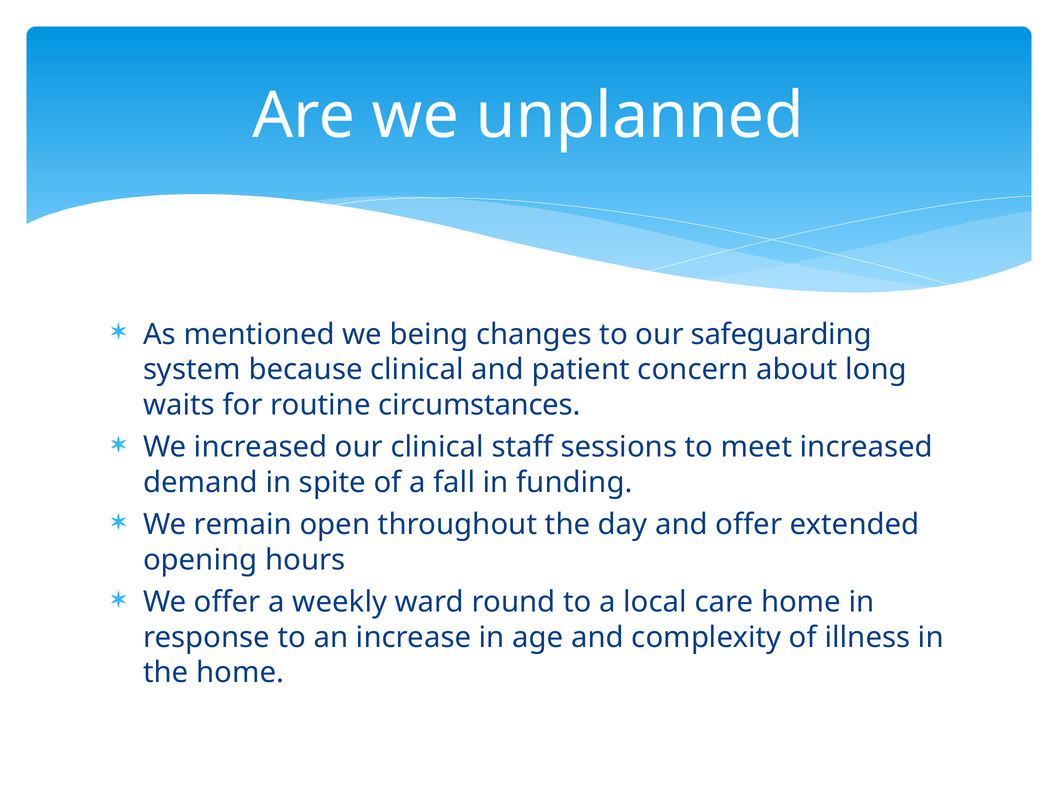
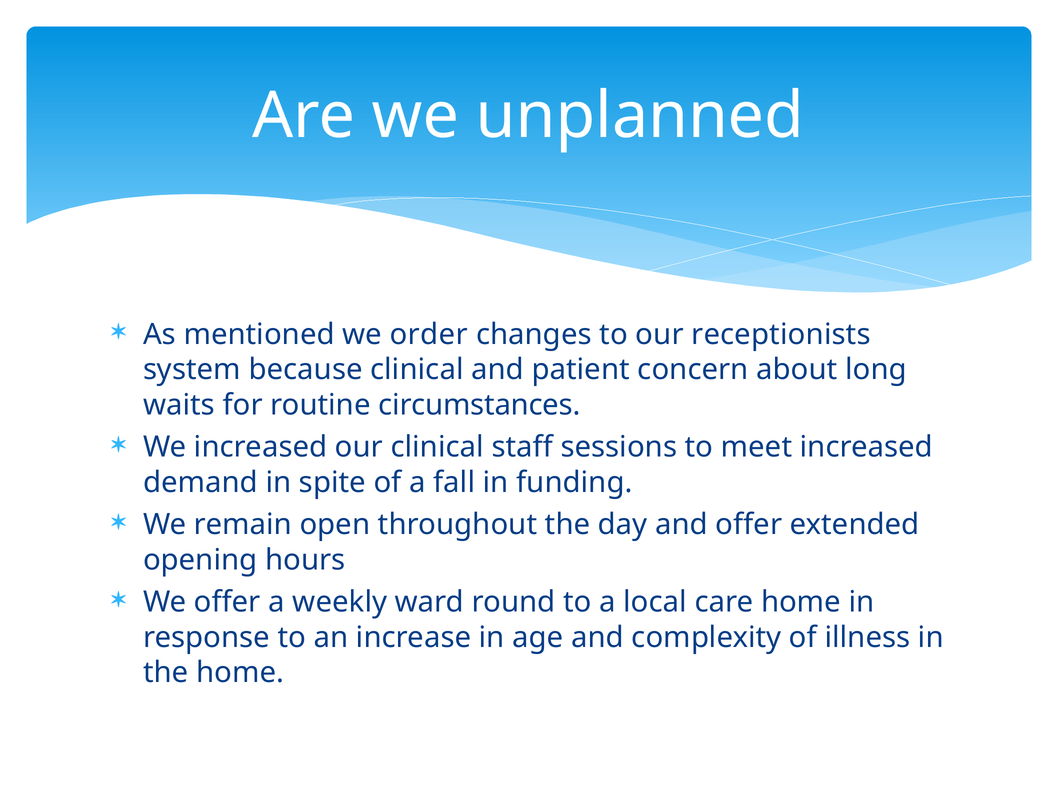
being: being -> order (429, 334)
safeguarding: safeguarding -> receptionists (781, 334)
